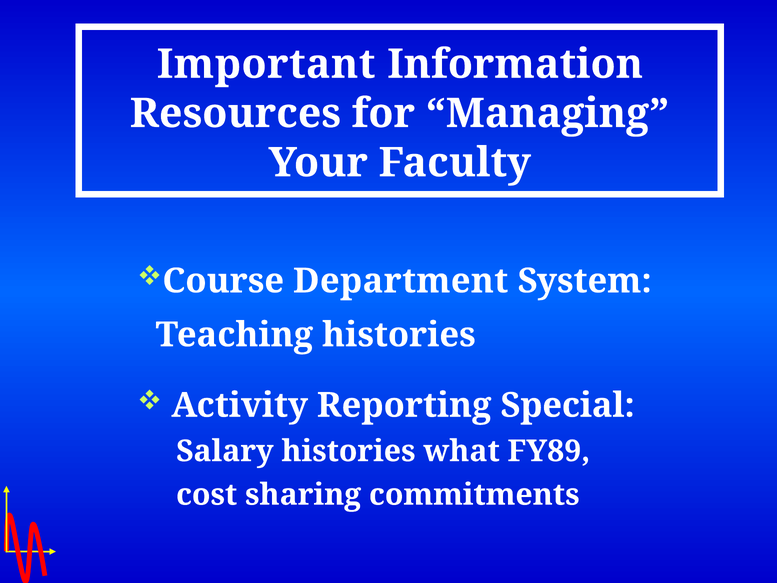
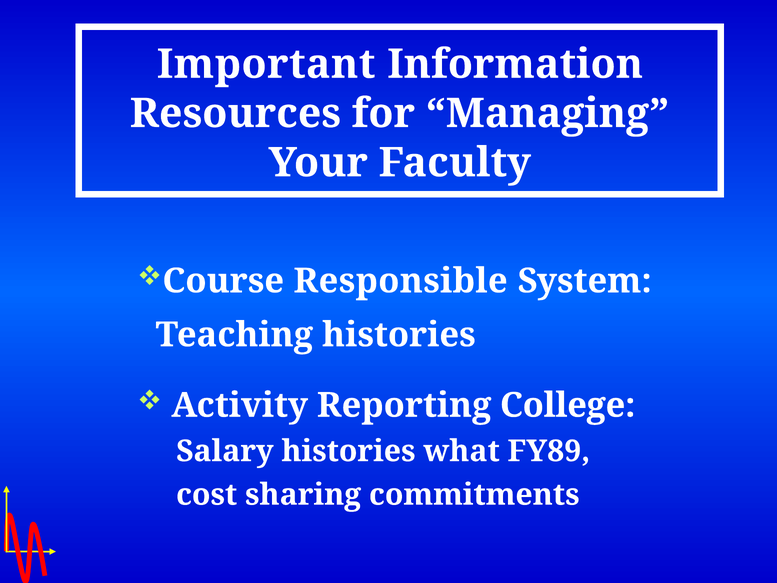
Department: Department -> Responsible (401, 281)
Special: Special -> College (568, 405)
